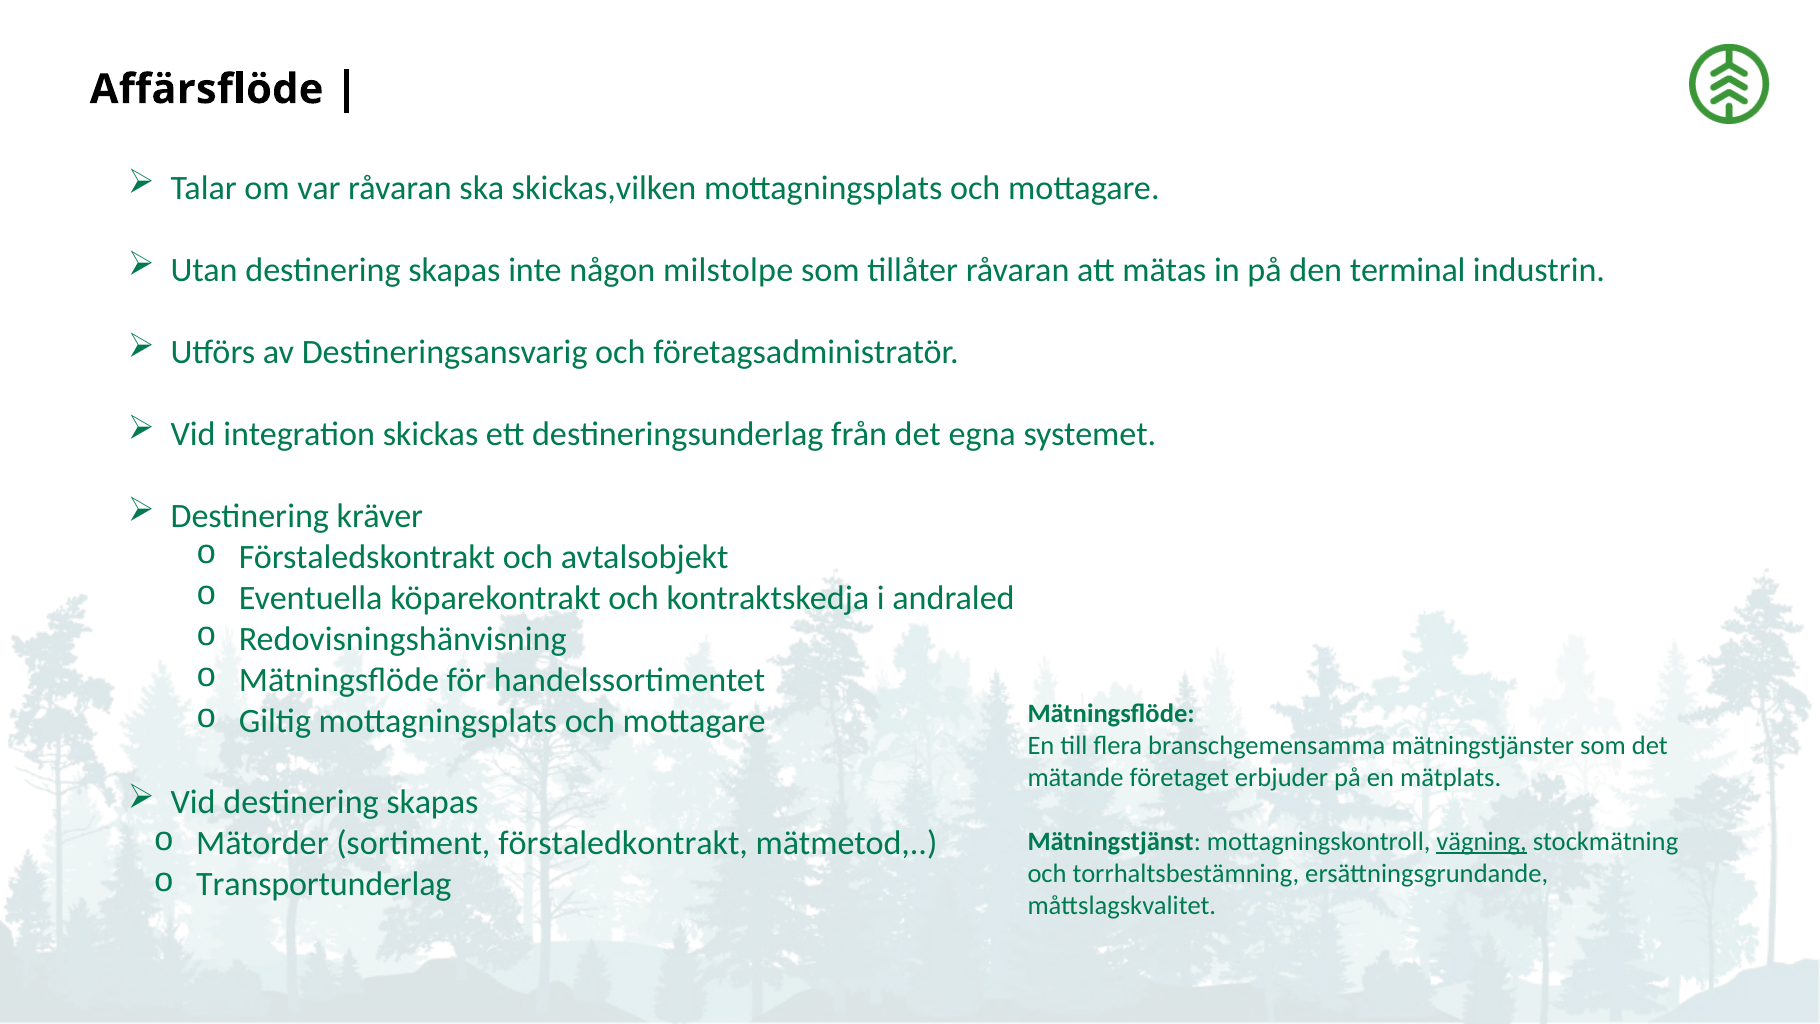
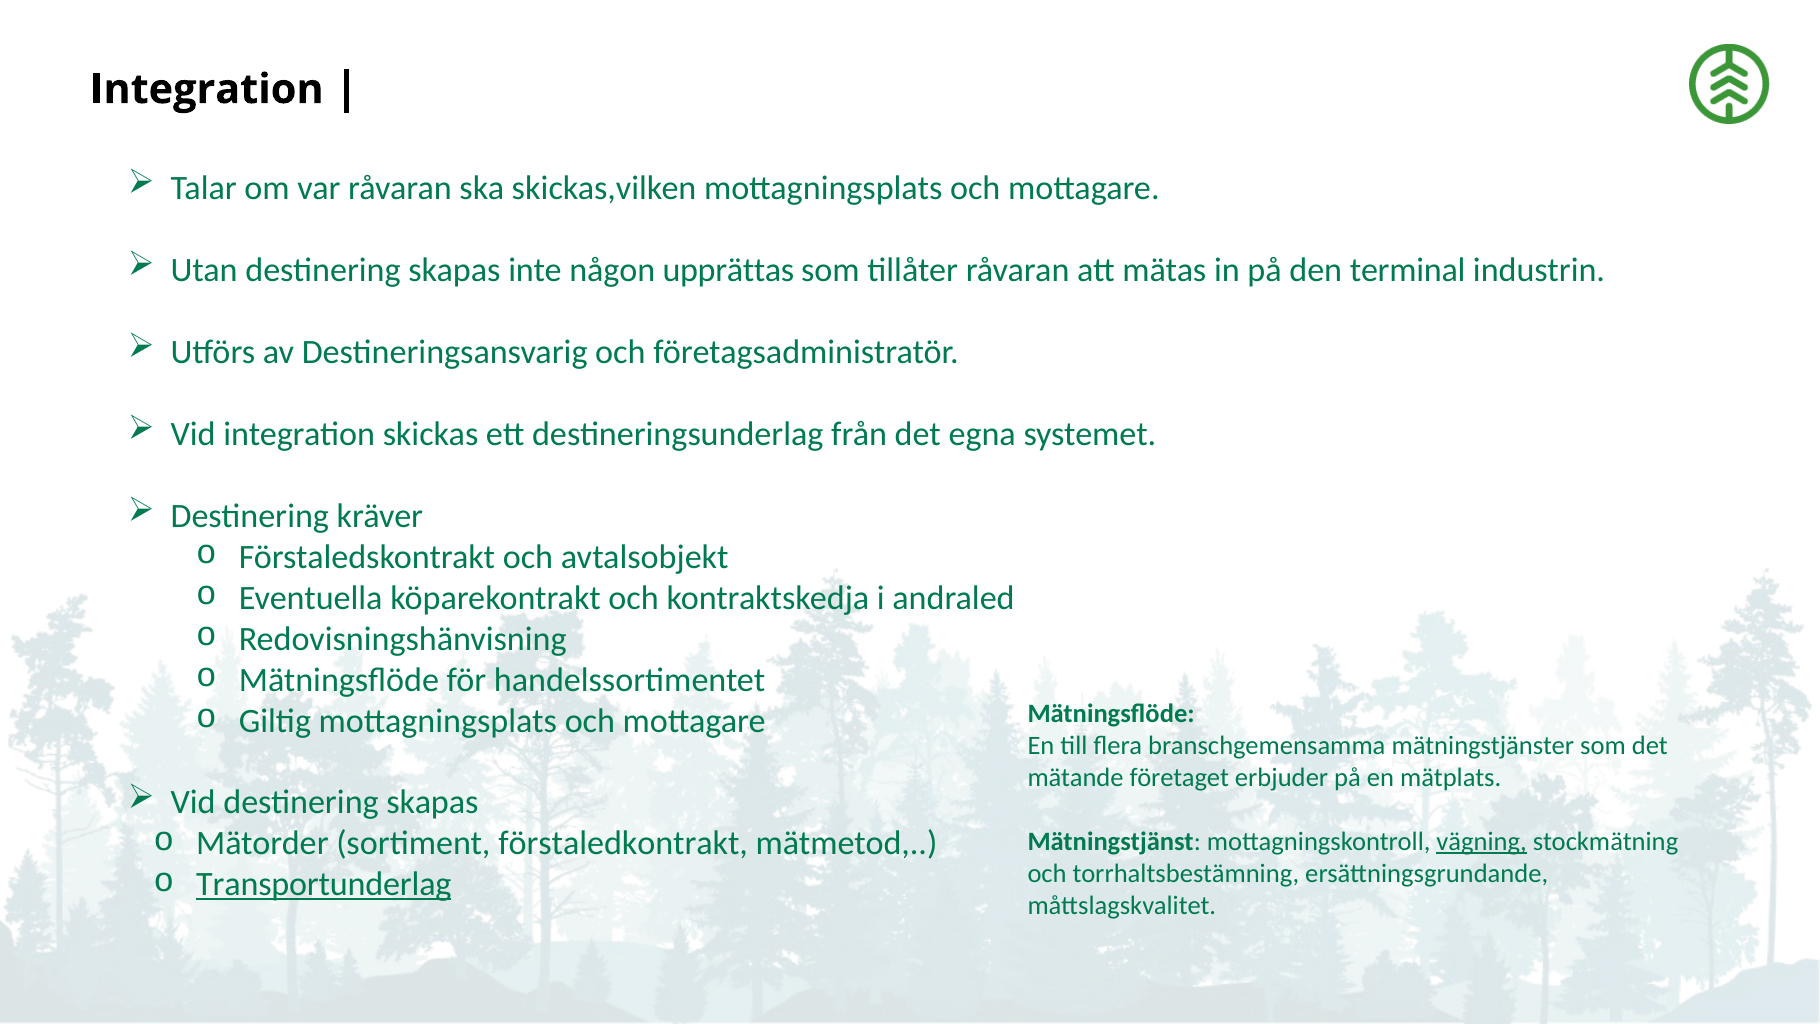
Affärsflöde: Affärsflöde -> Integration (207, 89)
milstolpe: milstolpe -> upprättas (728, 270)
Transportunderlag underline: none -> present (324, 884)
